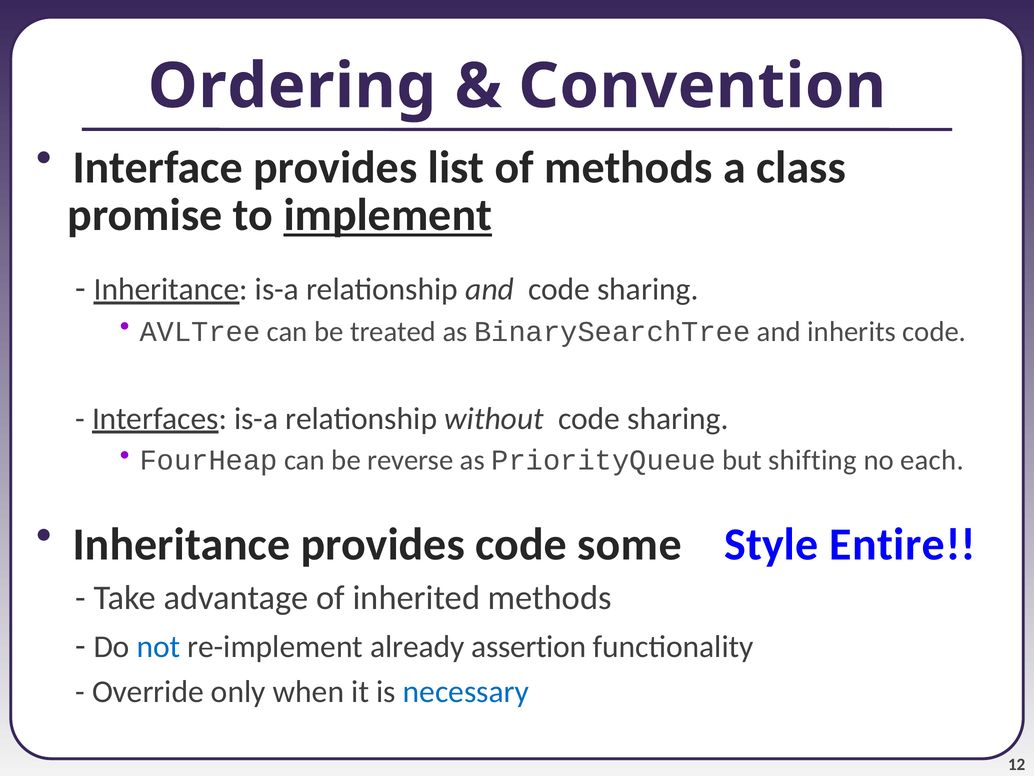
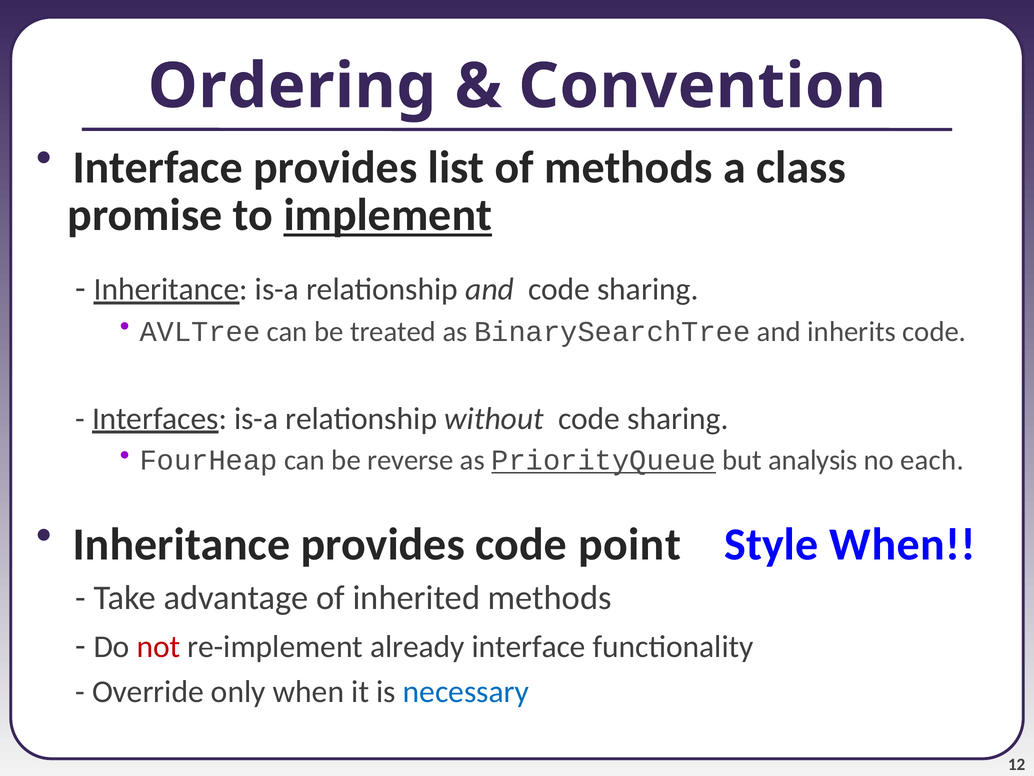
PriorityQueue underline: none -> present (604, 460)
shifting: shifting -> analysis (813, 460)
some: some -> point (630, 544)
Style Entire: Entire -> When (903, 544)
not colour: blue -> red (159, 646)
already assertion: assertion -> interface (529, 646)
